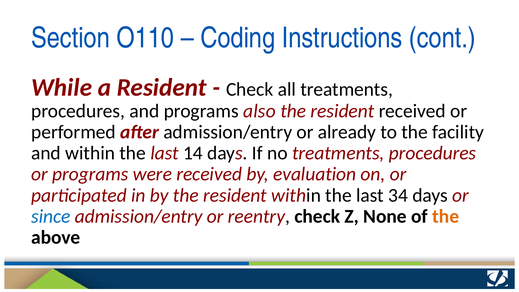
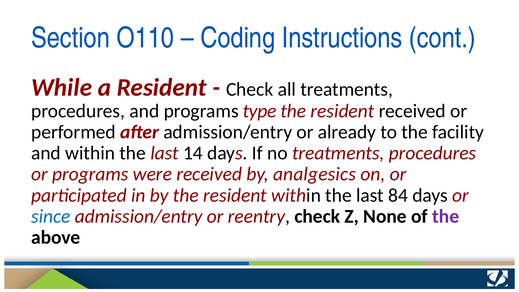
also: also -> type (260, 111)
evaluation: evaluation -> analgesics (315, 174)
34: 34 -> 84 (398, 195)
the colour: orange -> purple (446, 216)
